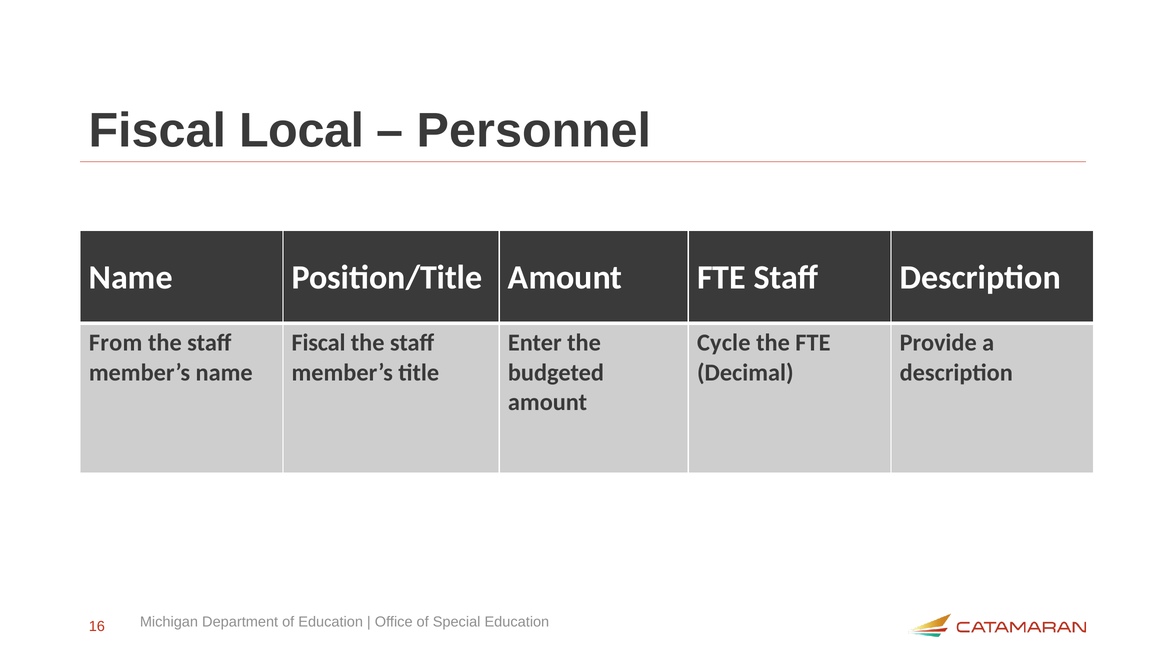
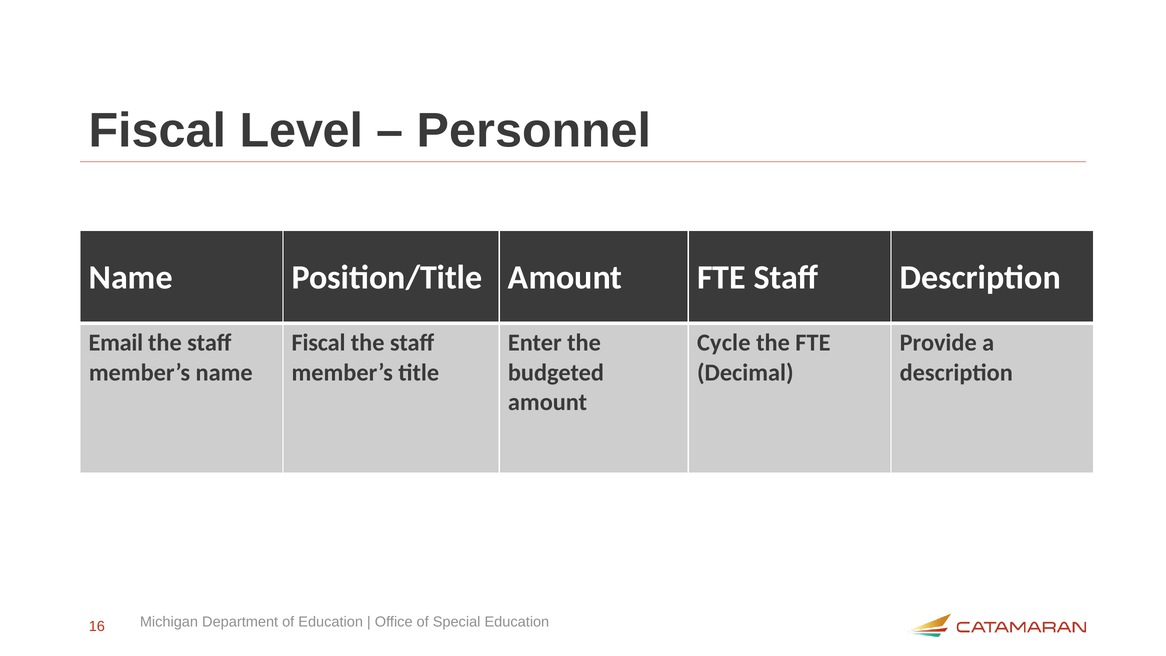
Local: Local -> Level (302, 131)
From: From -> Email (116, 343)
